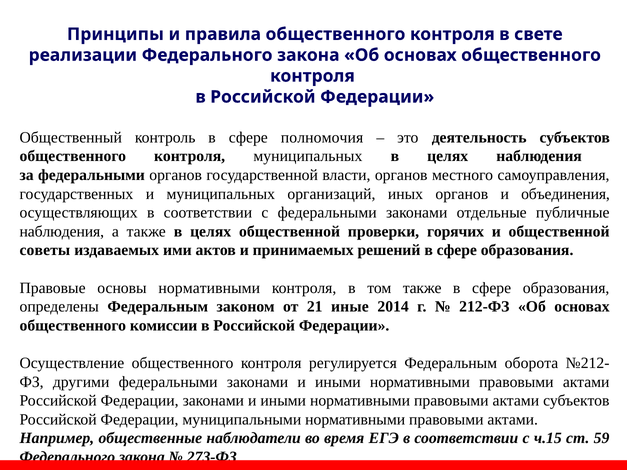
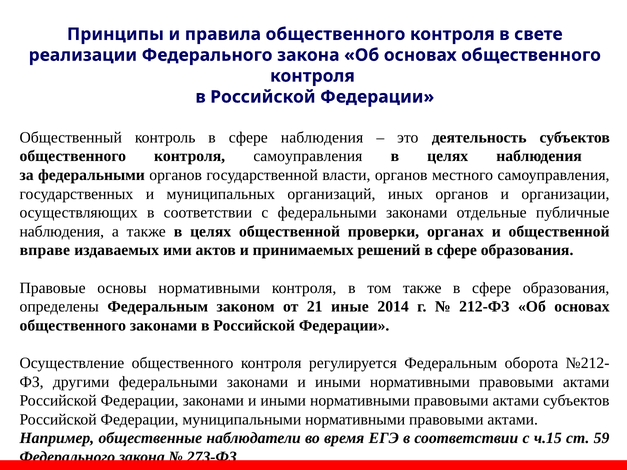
сфере полномочия: полномочия -> наблюдения (322, 138)
контроля муниципальных: муниципальных -> самоуправления (308, 156)
объединения: объединения -> организации (565, 194)
горячих: горячих -> органах (455, 232)
советы: советы -> вправе (45, 250)
общественного комиссии: комиссии -> законами (164, 326)
